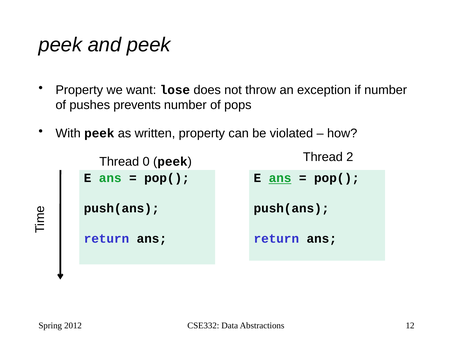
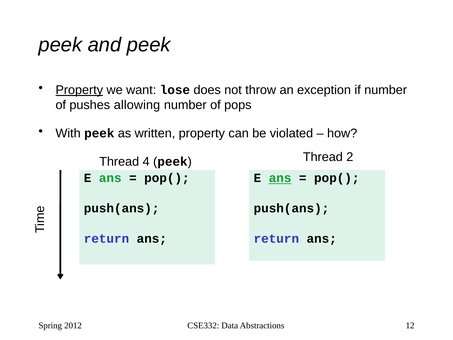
Property underline: none -> present (79, 90)
prevents: prevents -> allowing (137, 105)
0: 0 -> 4 (146, 162)
